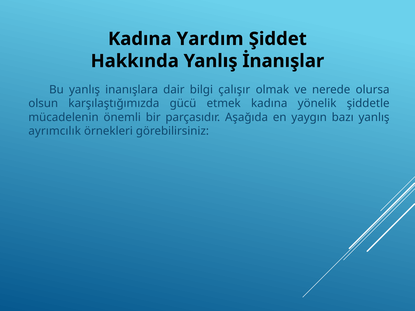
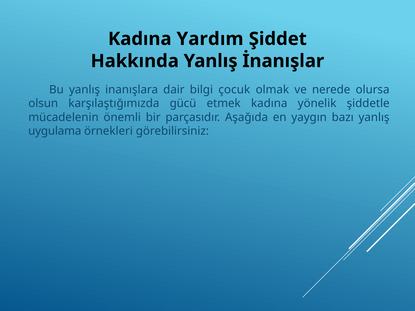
çalışır: çalışır -> çocuk (234, 90)
ayrımcılık: ayrımcılık -> uygulama (55, 131)
